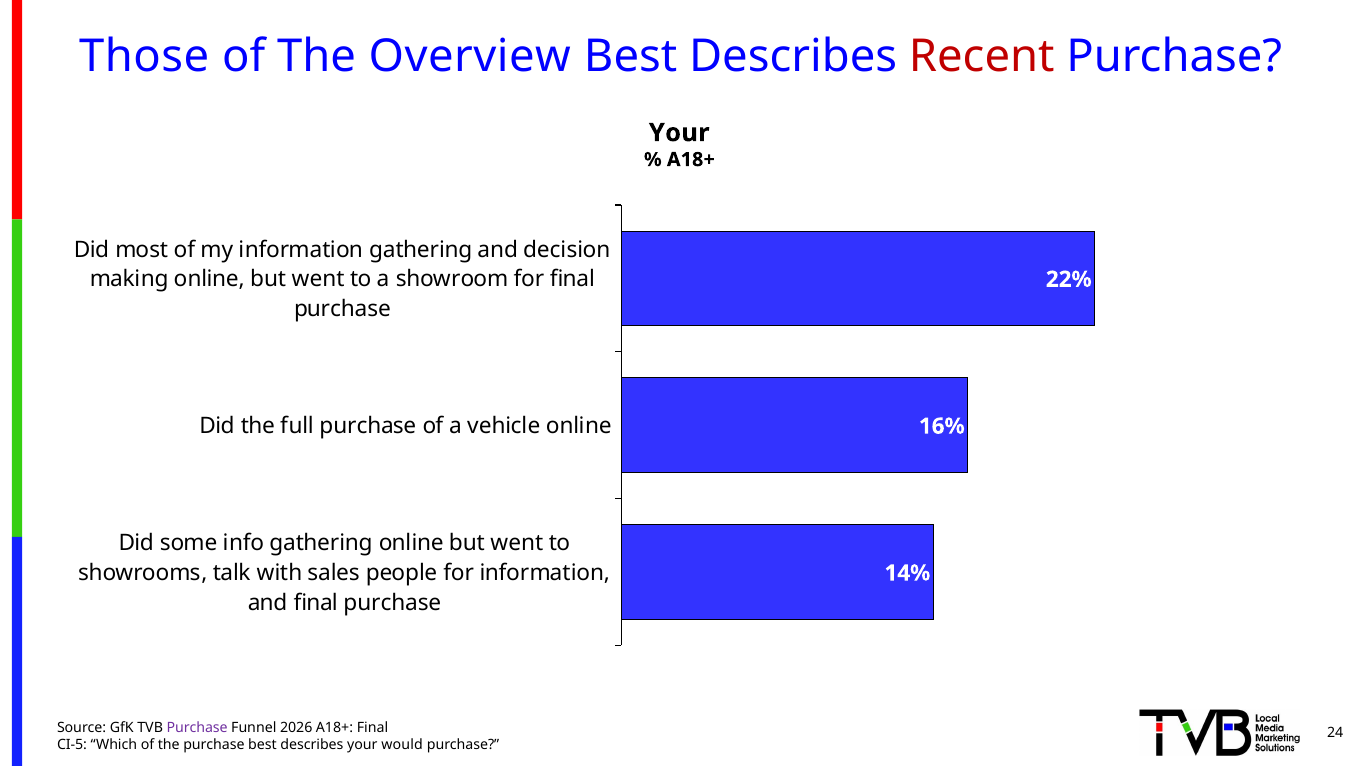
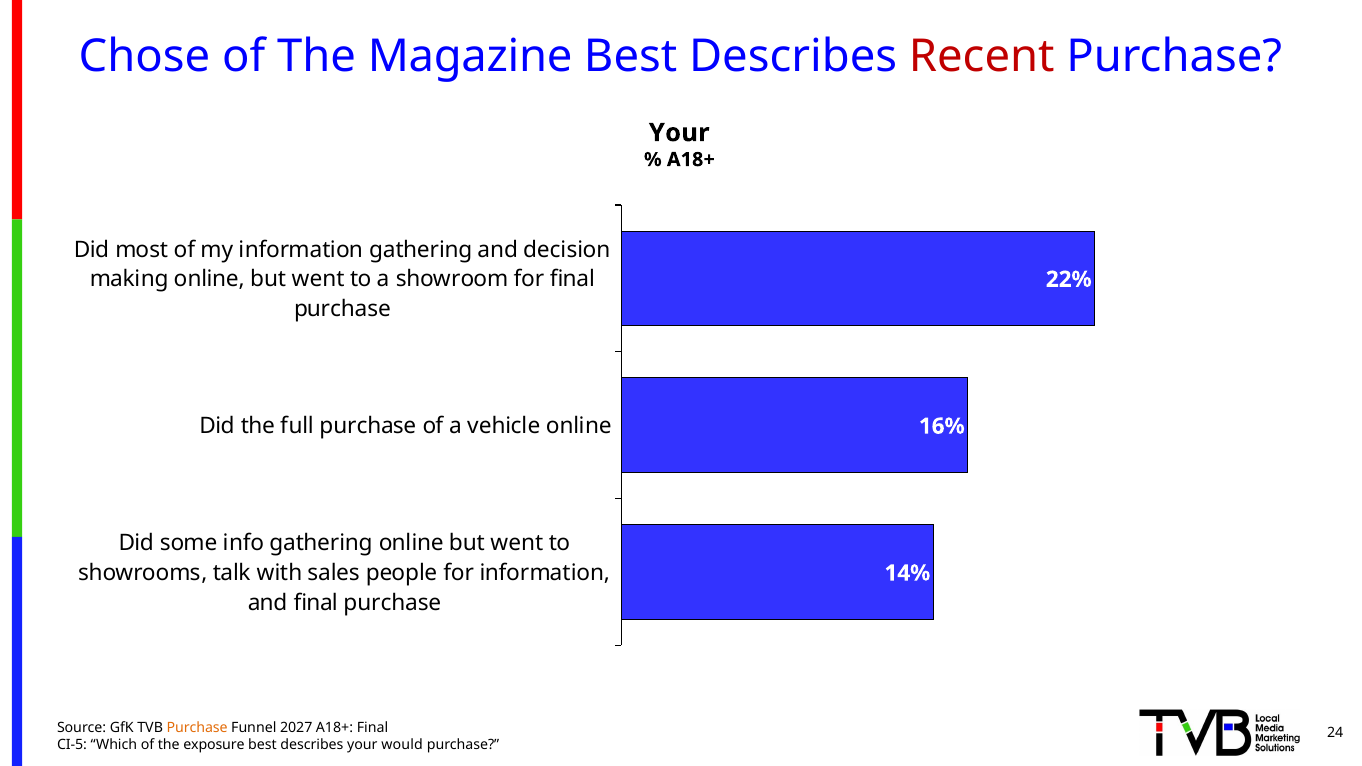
Those: Those -> Chose (144, 56)
Overview: Overview -> Magazine (470, 56)
Purchase colour: purple -> orange (197, 728)
2026: 2026 -> 2027 (296, 728)
the purchase: purchase -> exposure (214, 745)
